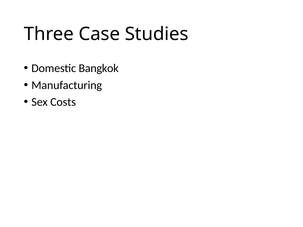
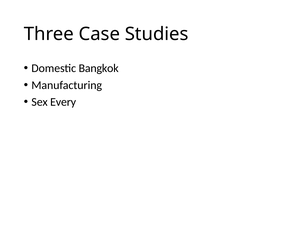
Costs: Costs -> Every (63, 102)
